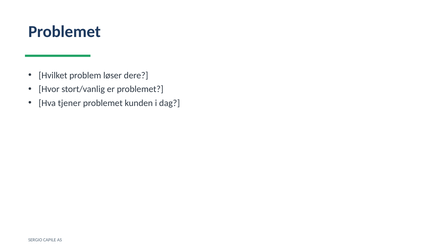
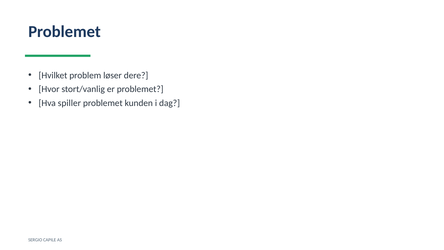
tjener: tjener -> spiller (69, 103)
